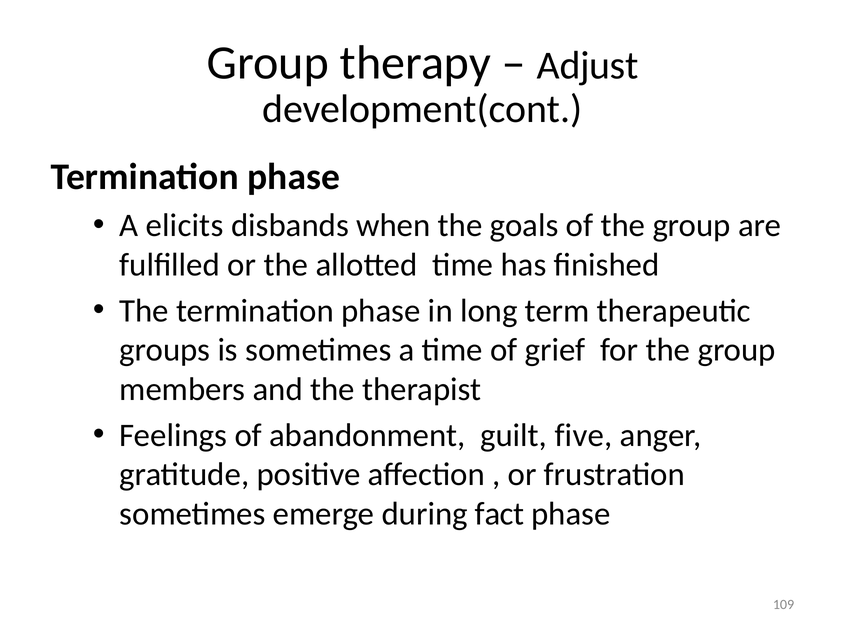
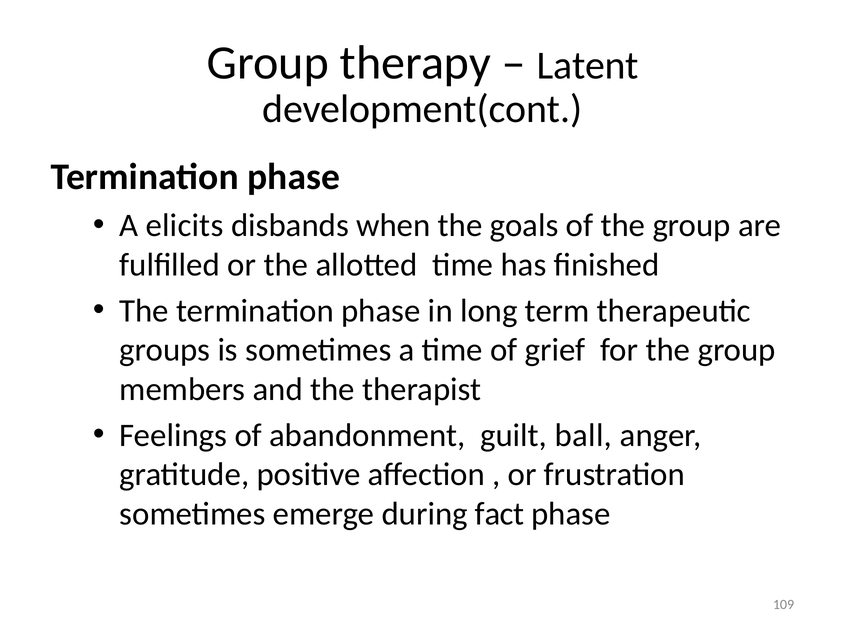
Adjust: Adjust -> Latent (588, 66)
five: five -> ball (583, 436)
